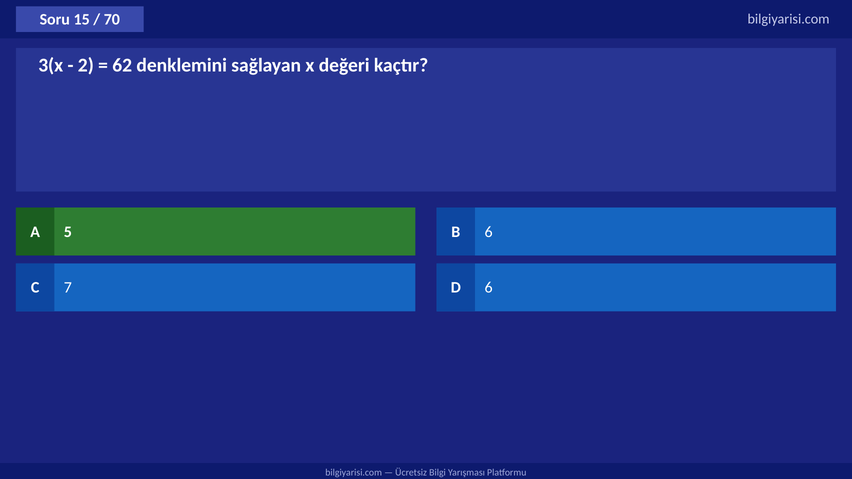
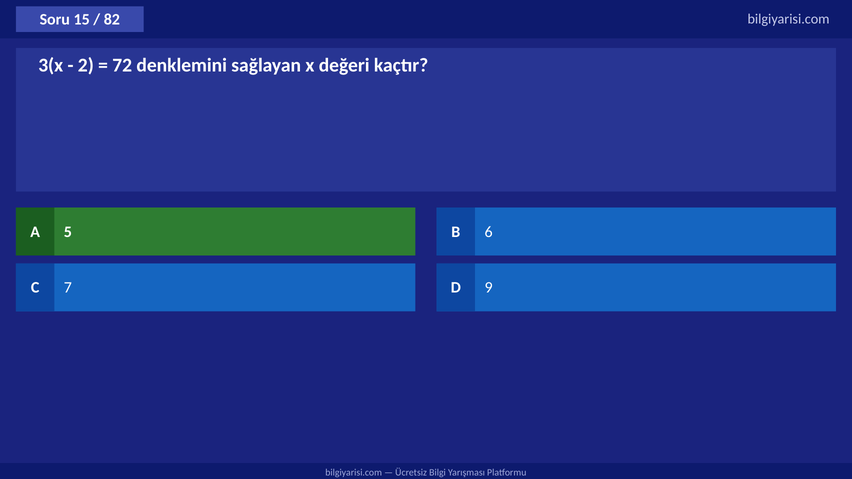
70: 70 -> 82 (112, 19)
62: 62 -> 72 (122, 66)
D 6: 6 -> 9 (489, 288)
